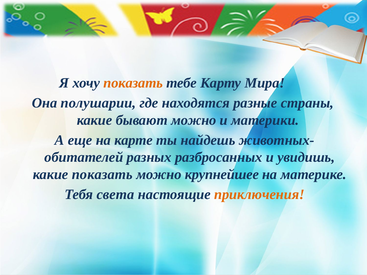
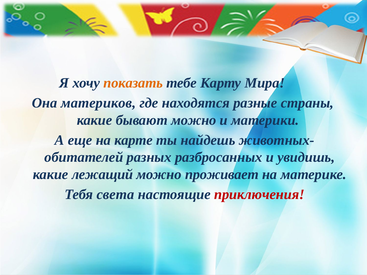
полушарии: полушарии -> материков (98, 103)
какие показать: показать -> лежащий (102, 174)
крупнейшее: крупнейшее -> проживает (222, 174)
приключения colour: orange -> red (259, 194)
